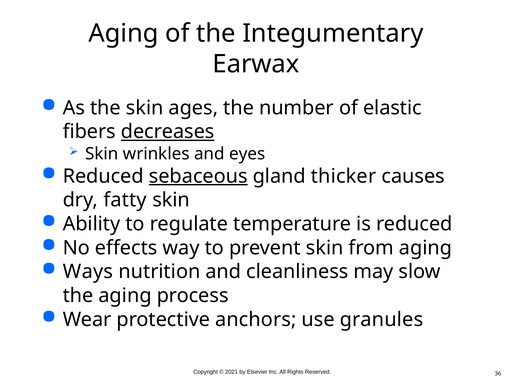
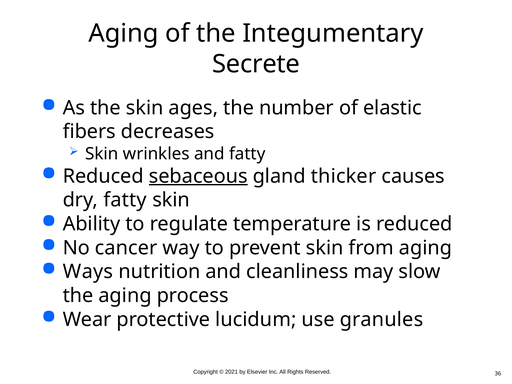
Earwax: Earwax -> Secrete (256, 64)
decreases underline: present -> none (168, 132)
and eyes: eyes -> fatty (247, 154)
effects: effects -> cancer (126, 248)
anchors: anchors -> lucidum (256, 320)
